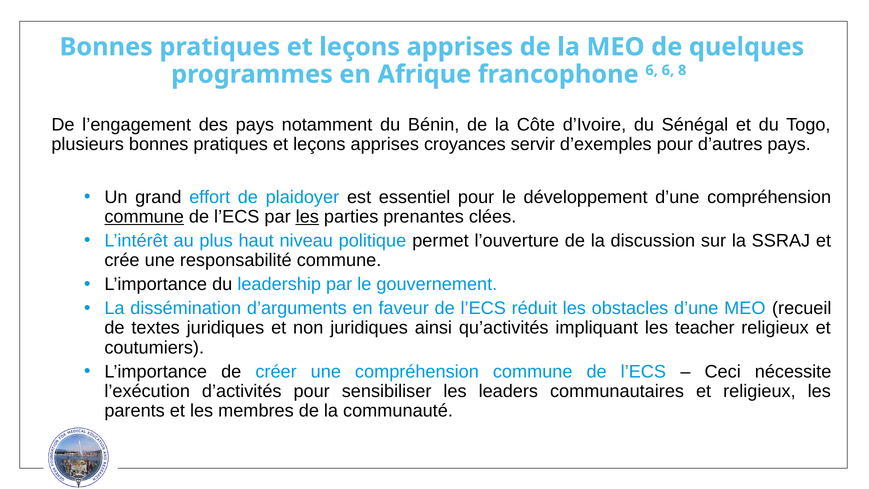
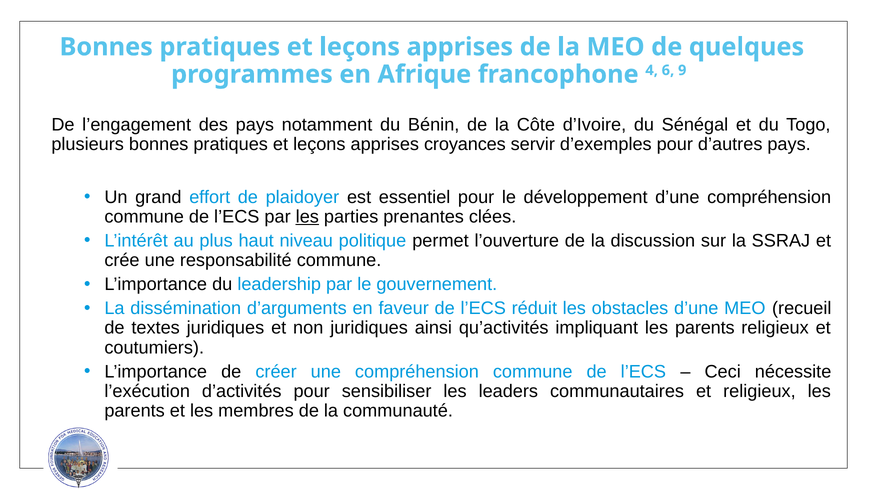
francophone 6: 6 -> 4 (652, 70)
8: 8 -> 9 (682, 70)
commune underline: present -> none (144, 217)
impliquant les teacher: teacher -> parents (705, 328)
